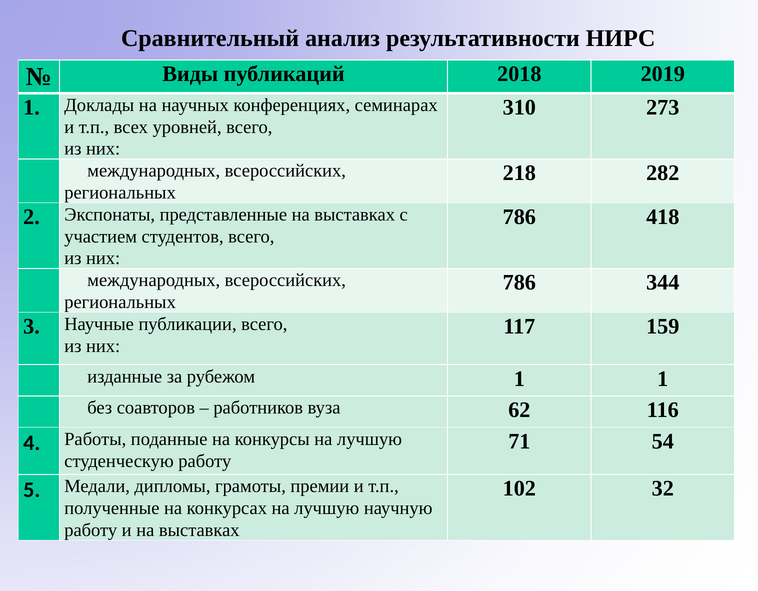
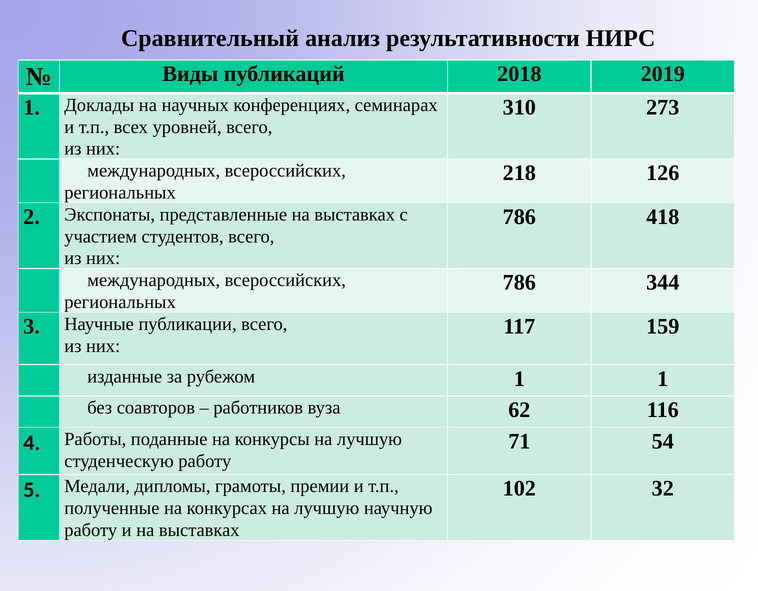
282: 282 -> 126 (663, 173)
